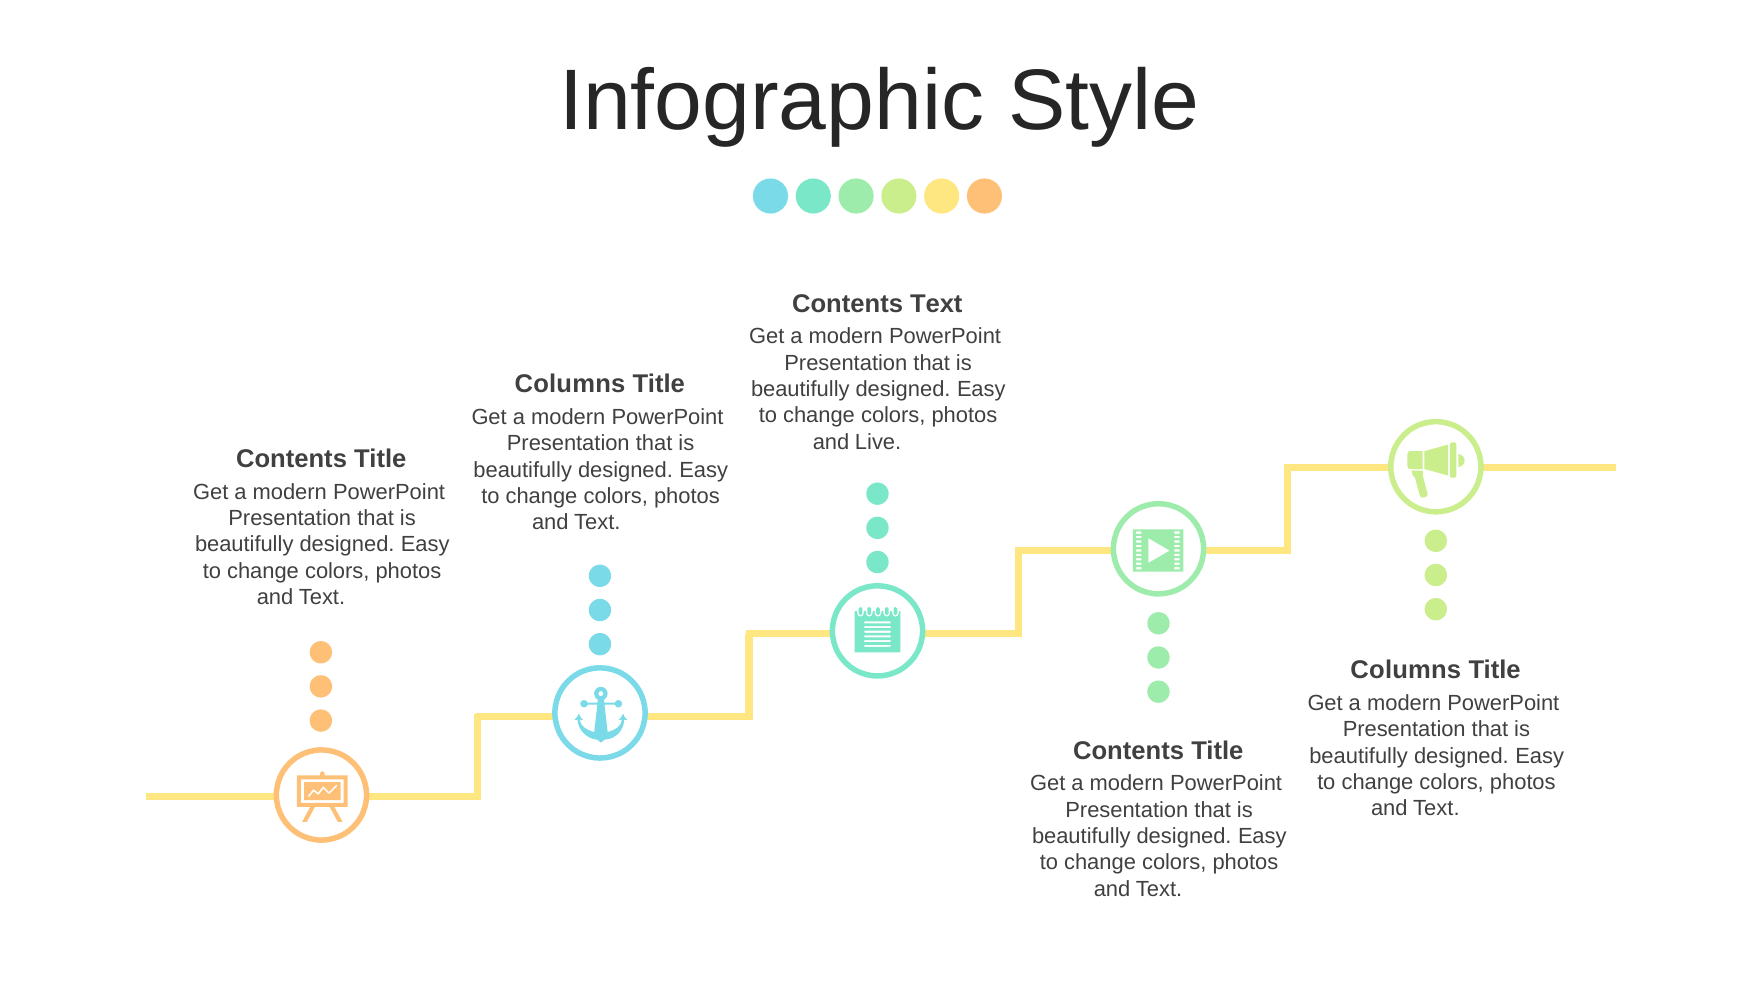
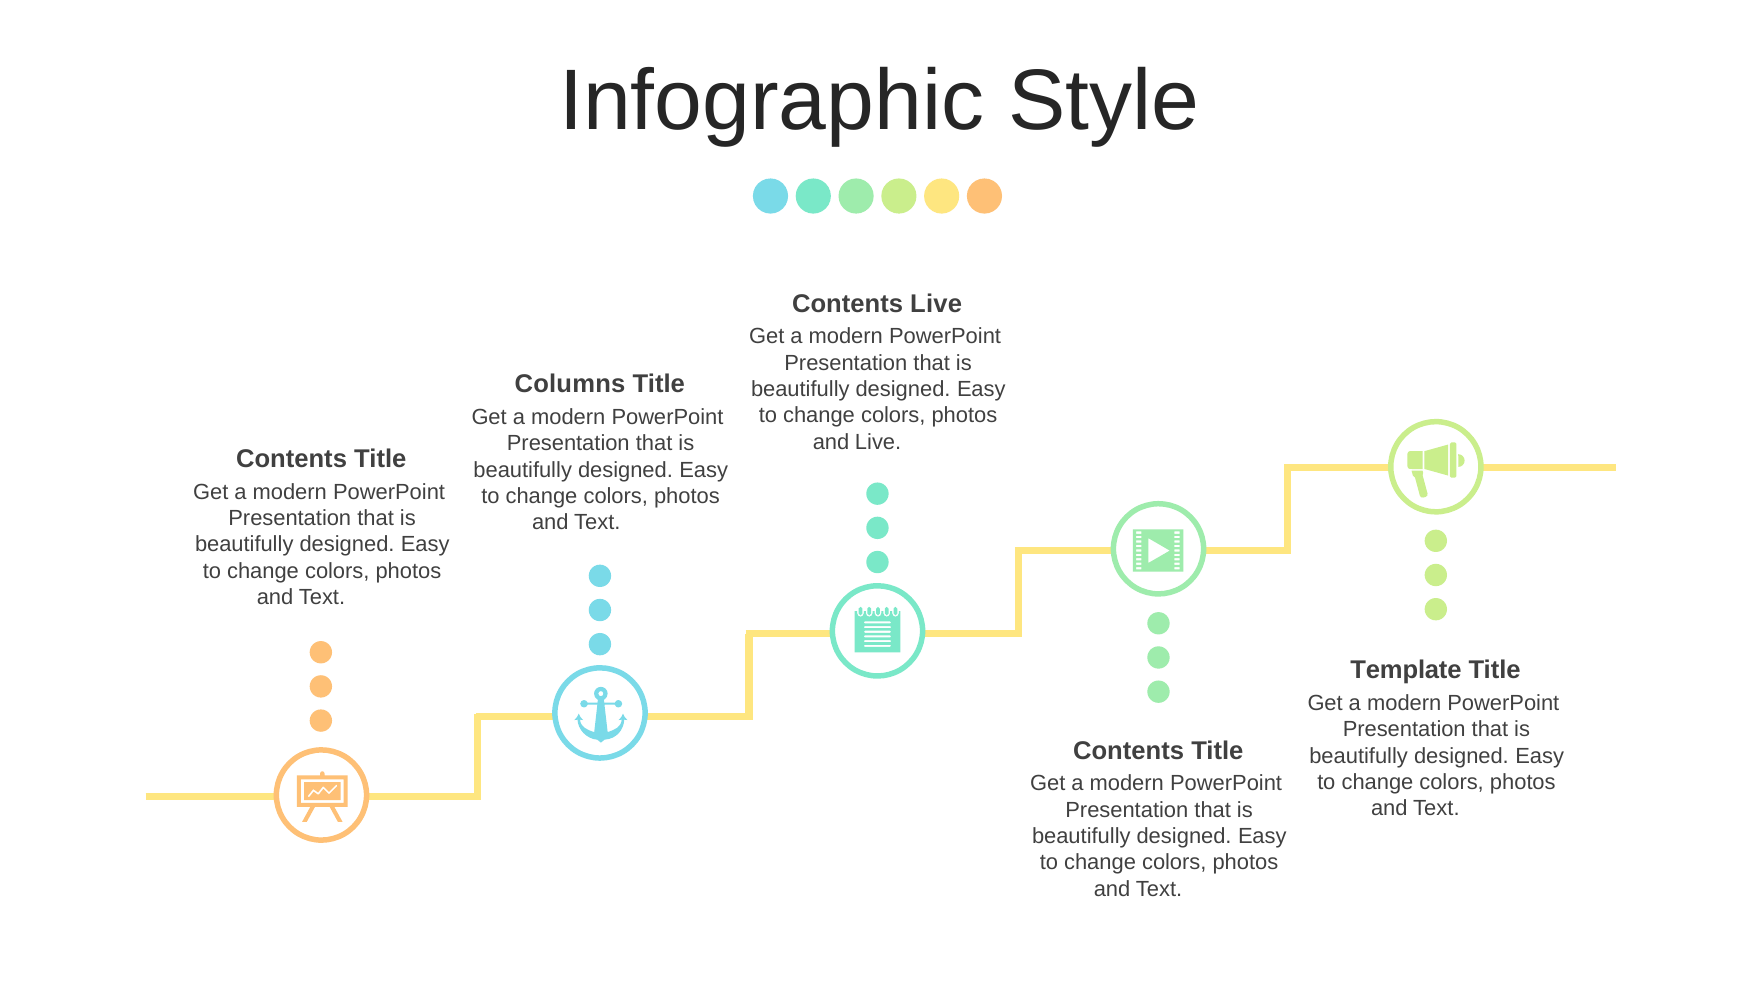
Contents Text: Text -> Live (936, 304)
Columns: Columns -> Template (1406, 670)
